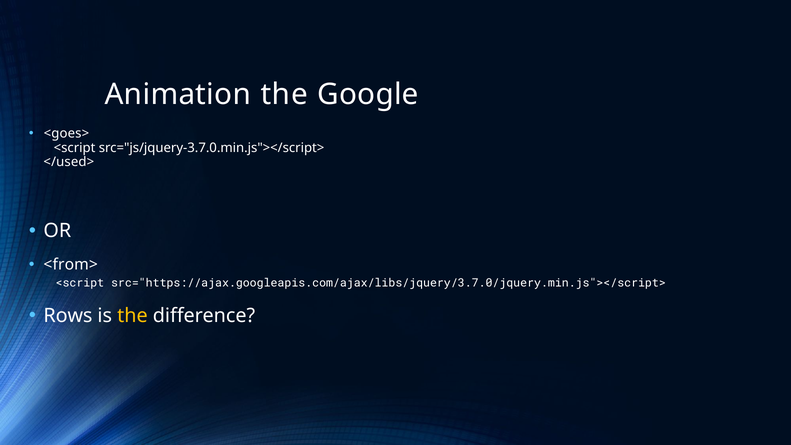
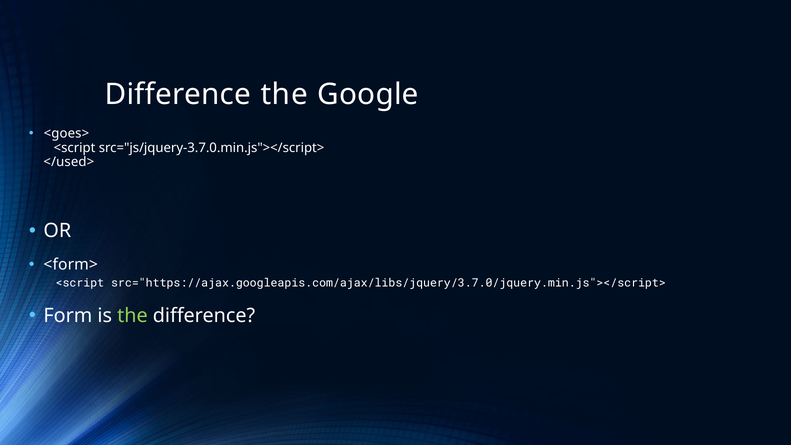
Animation: Animation -> Difference (178, 94)
<from>: <from> -> <form> (71, 265)
Rows: Rows -> Form (68, 316)
the colour: yellow -> light green (132, 316)
